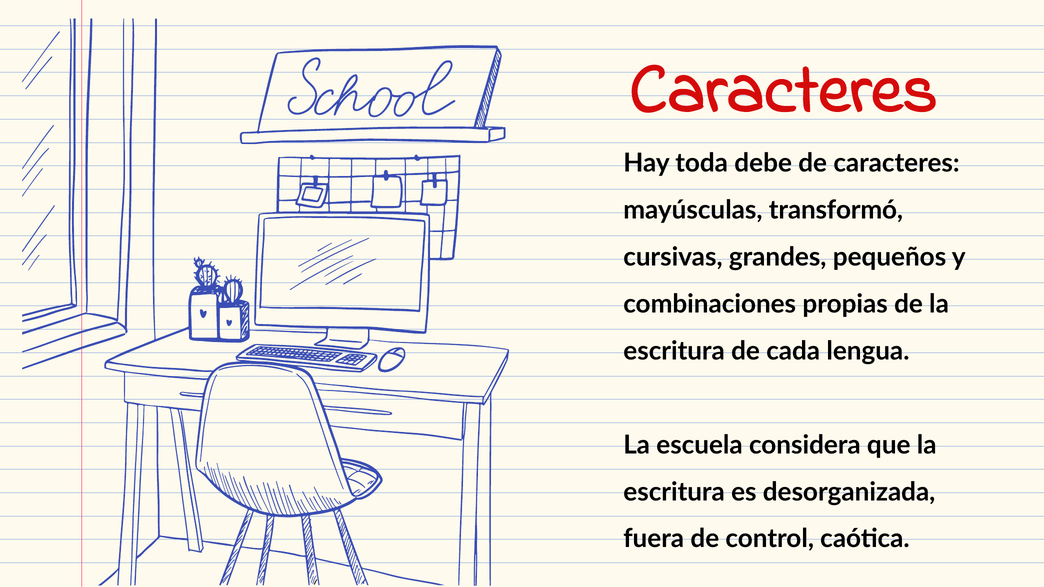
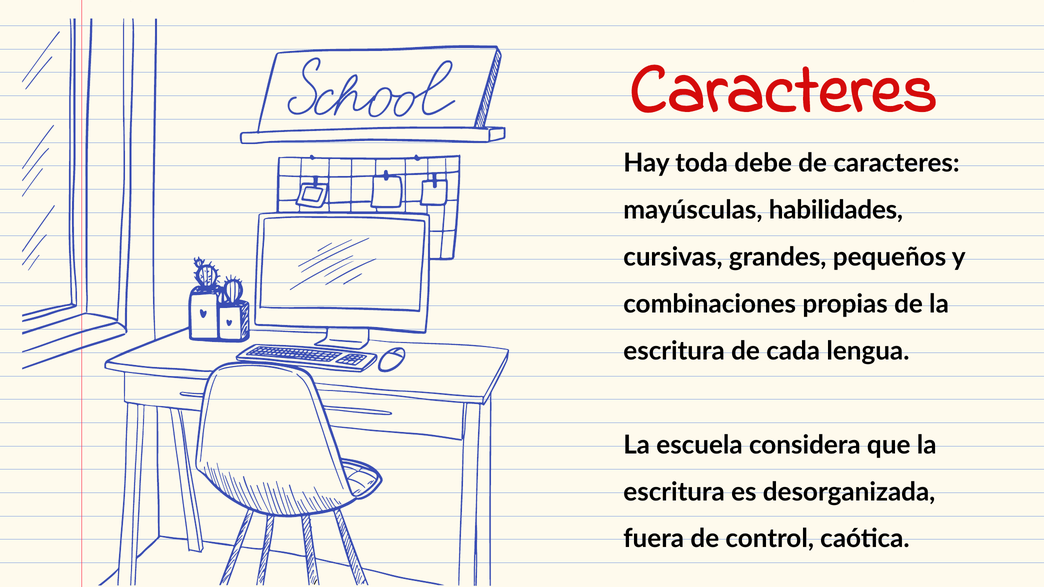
transformó: transformó -> habilidades (836, 210)
